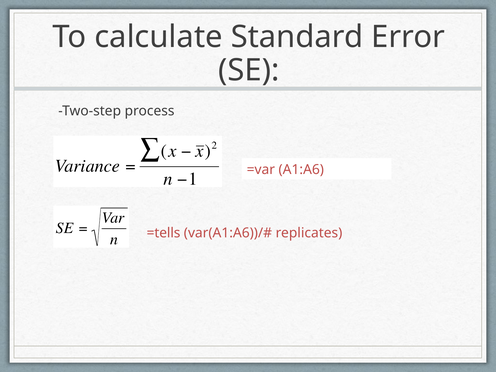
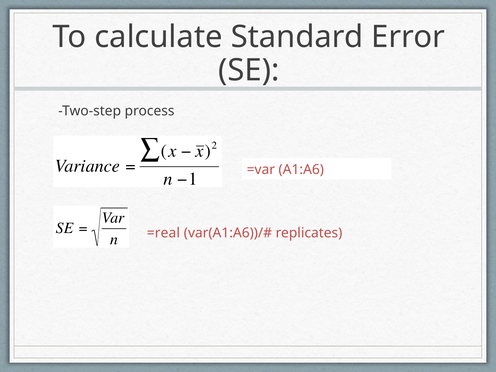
=tells: =tells -> =real (163, 233)
